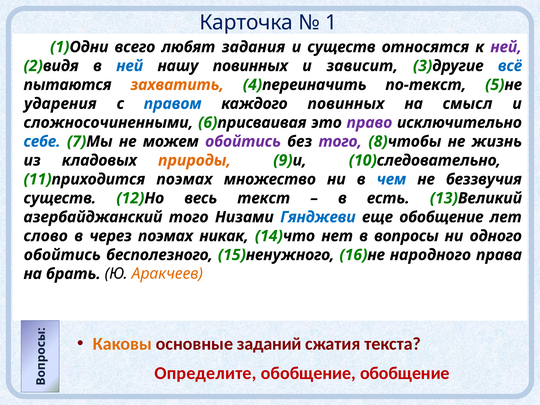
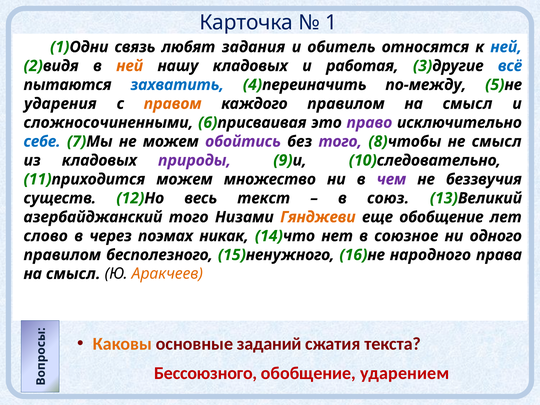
всего: всего -> связь (135, 47)
и существ: существ -> обитель (341, 47)
ней colour: purple -> blue (506, 47)
ней colour: blue -> orange (130, 66)
нашу повинных: повинных -> кладовых (250, 66)
зависит: зависит -> работая (362, 66)
захватить colour: orange -> blue (177, 85)
по-текст: по-текст -> по-между (426, 85)
правом colour: blue -> orange (173, 104)
каждого повинных: повинных -> правилом (346, 104)
не жизнь: жизнь -> смысл (497, 141)
природы colour: orange -> purple (194, 160)
11)приходится поэмах: поэмах -> можем (185, 179)
чем colour: blue -> purple (391, 179)
есть: есть -> союз (388, 198)
Гянджеви colour: blue -> orange (318, 217)
вопросы: вопросы -> союзное (406, 236)
обойтись: обойтись -> правилом (62, 255)
брать: брать -> смысл (73, 274)
Определите: Определите -> Бессоюзного (206, 373)
обобщение обобщение: обобщение -> ударением (405, 373)
